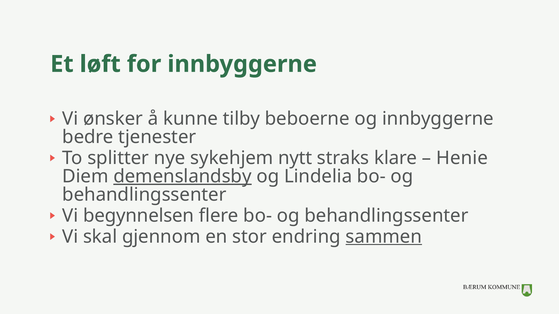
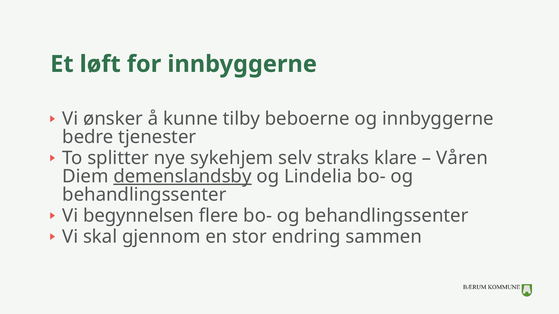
nytt: nytt -> selv (295, 158)
Henie: Henie -> Våren (462, 158)
sammen underline: present -> none (384, 237)
